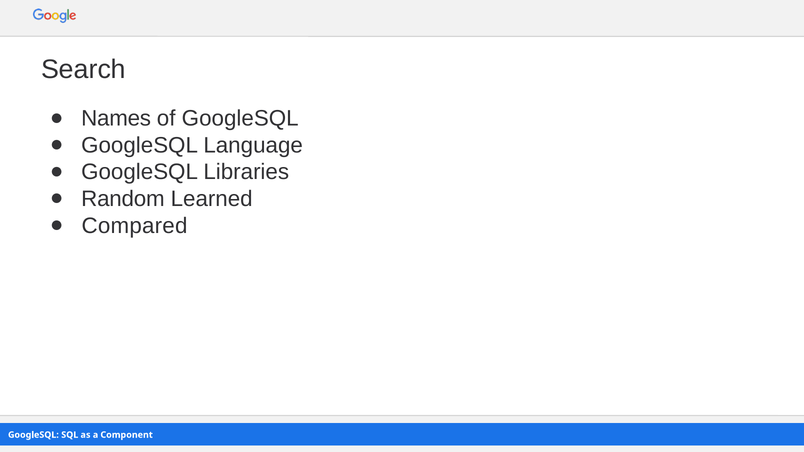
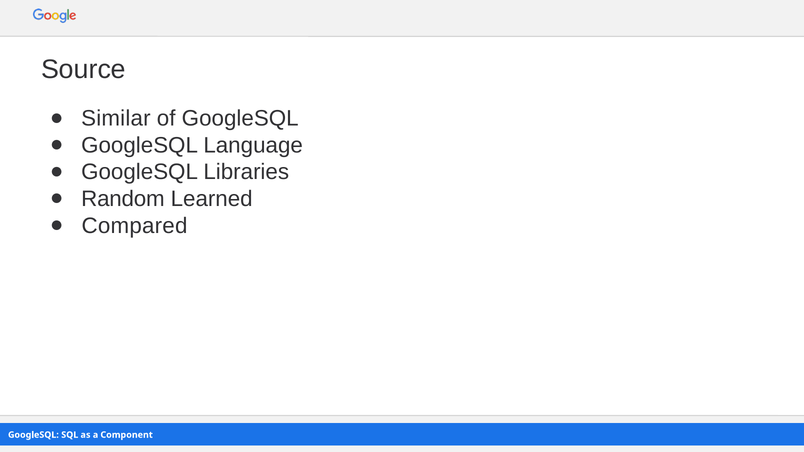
Search: Search -> Source (83, 70)
Names: Names -> Similar (116, 119)
